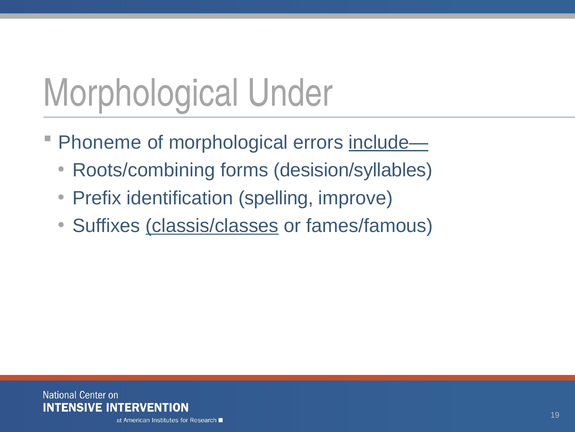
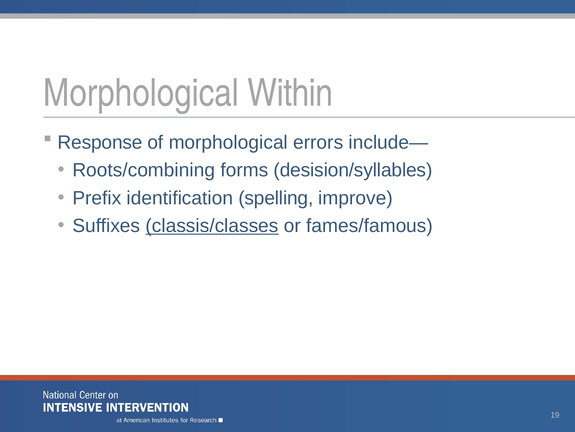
Under: Under -> Within (290, 93)
Phoneme: Phoneme -> Response (100, 142)
include— underline: present -> none (388, 142)
